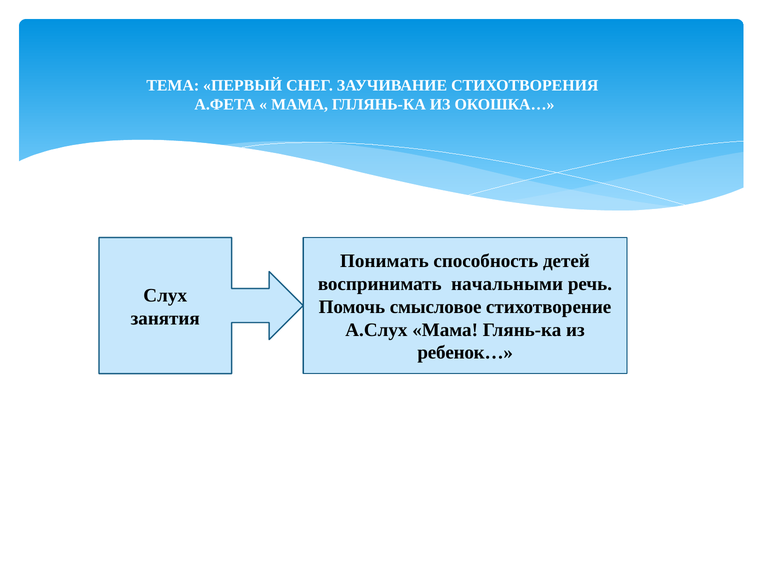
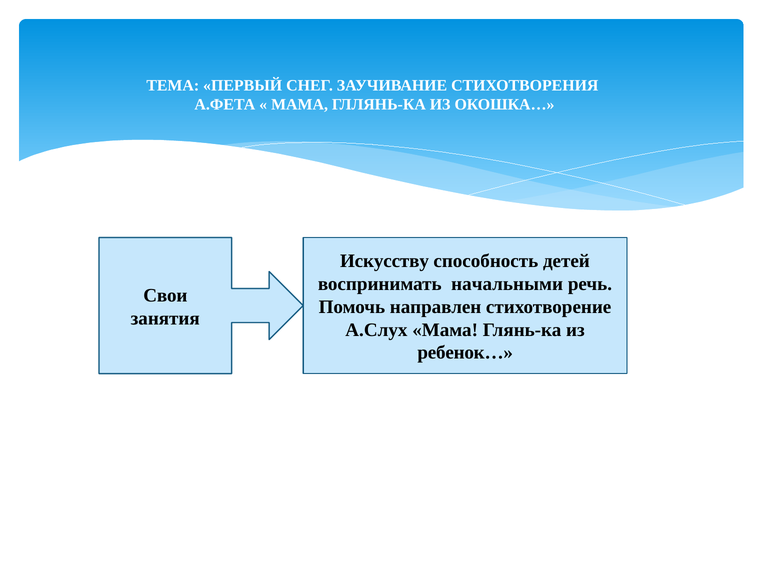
Понимать: Понимать -> Искусству (384, 261)
Слух: Слух -> Свои (165, 296)
смысловое: смысловое -> направлен (436, 307)
